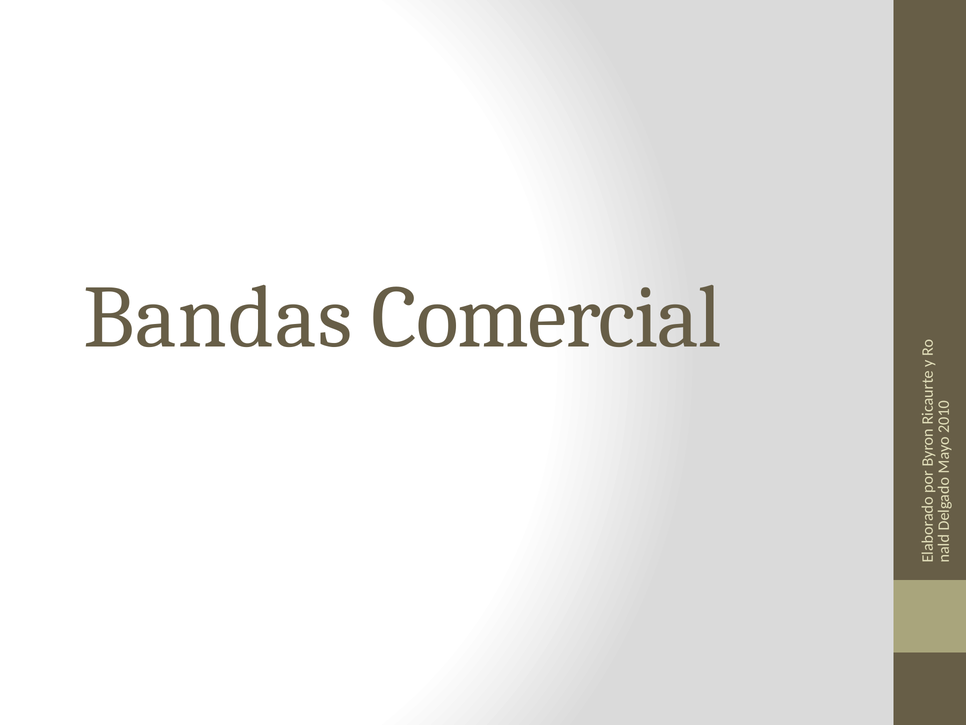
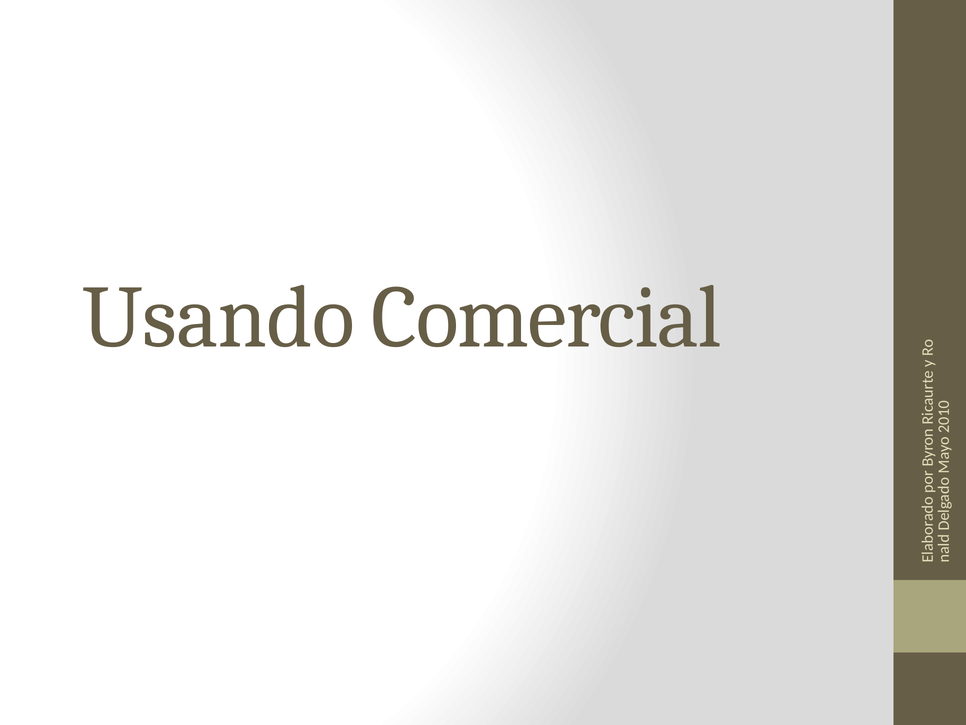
Bandas: Bandas -> Usando (219, 317)
